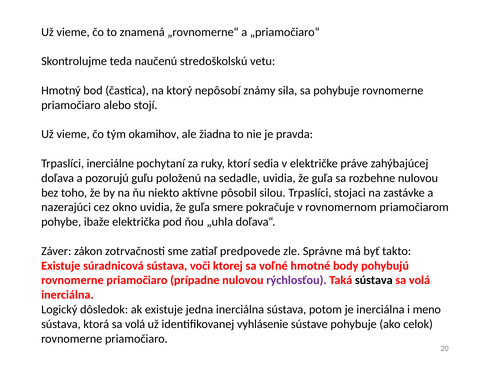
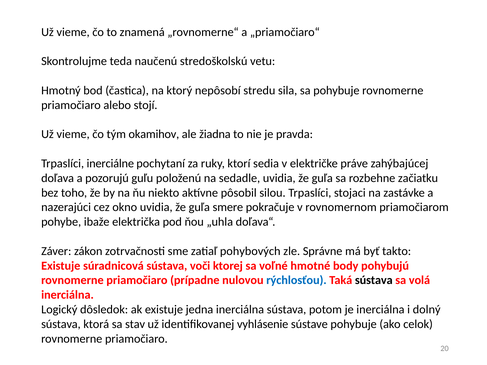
známy: známy -> stredu (259, 91)
rozbehne nulovou: nulovou -> začiatku (418, 178)
predpovede: predpovede -> pohybových (250, 251)
rýchlosťou colour: purple -> blue (296, 280)
meno: meno -> dolný (427, 310)
ktorá sa volá: volá -> stav (135, 324)
